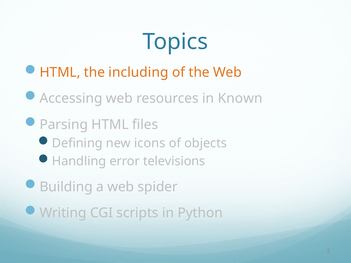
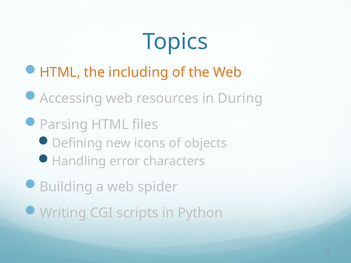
Known: Known -> During (240, 98)
televisions: televisions -> characters (174, 161)
